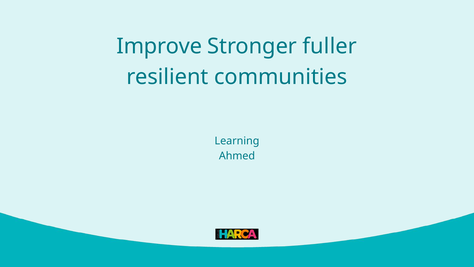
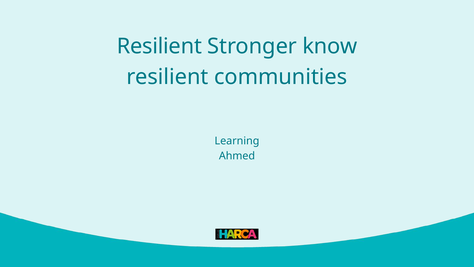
Improve: Improve -> Resilient (159, 46)
fuller: fuller -> know (330, 46)
